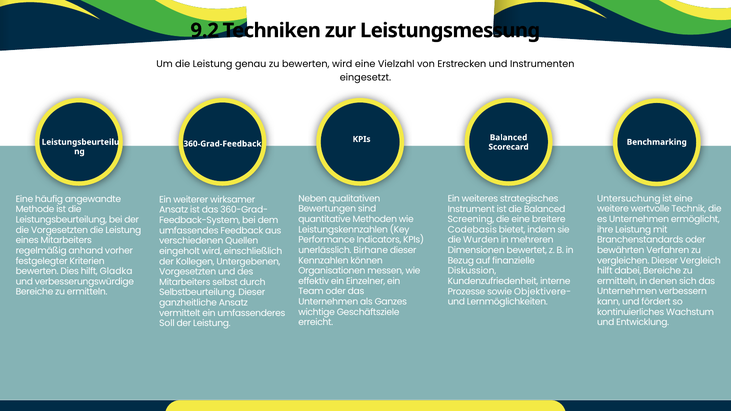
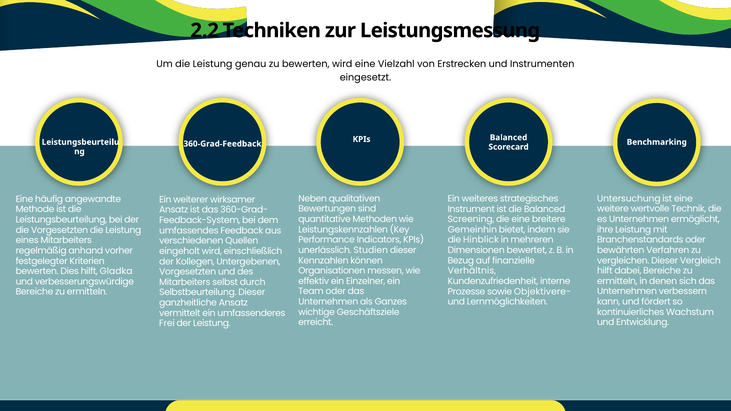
9.2: 9.2 -> 2.2 (205, 31)
Codebasis: Codebasis -> Gemeinhin (472, 230)
Wurden: Wurden -> Hinblick (481, 240)
Birhane: Birhane -> Studien (371, 250)
Diskussion: Diskussion -> Verhältnis (472, 271)
Soll: Soll -> Frei (167, 324)
